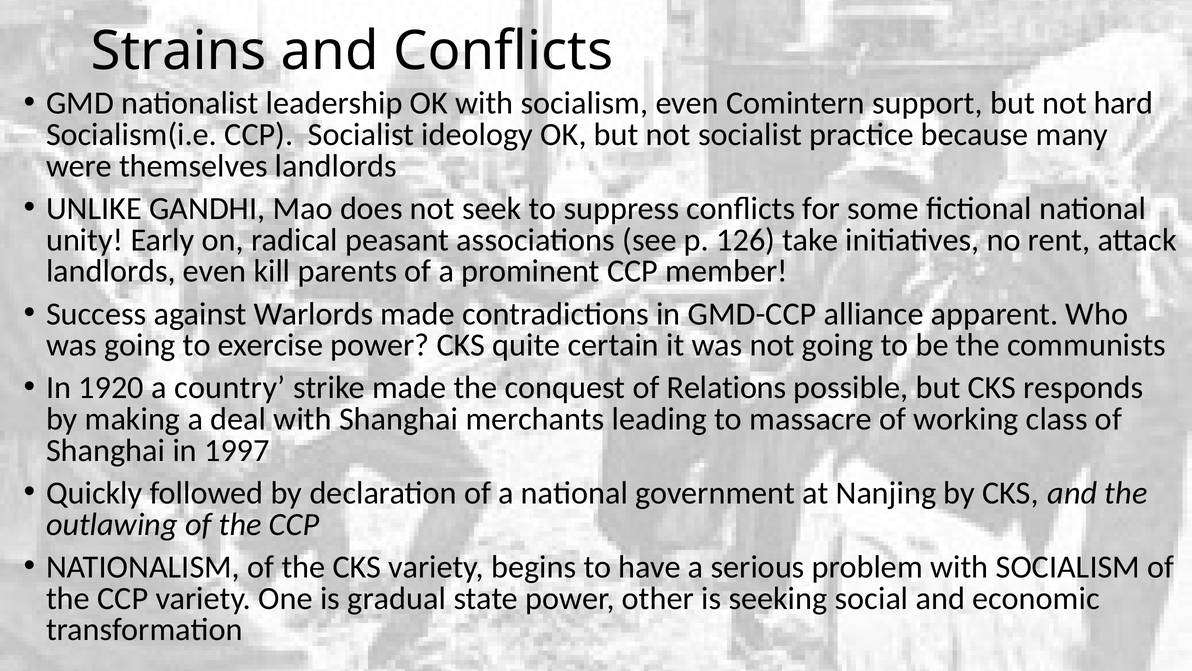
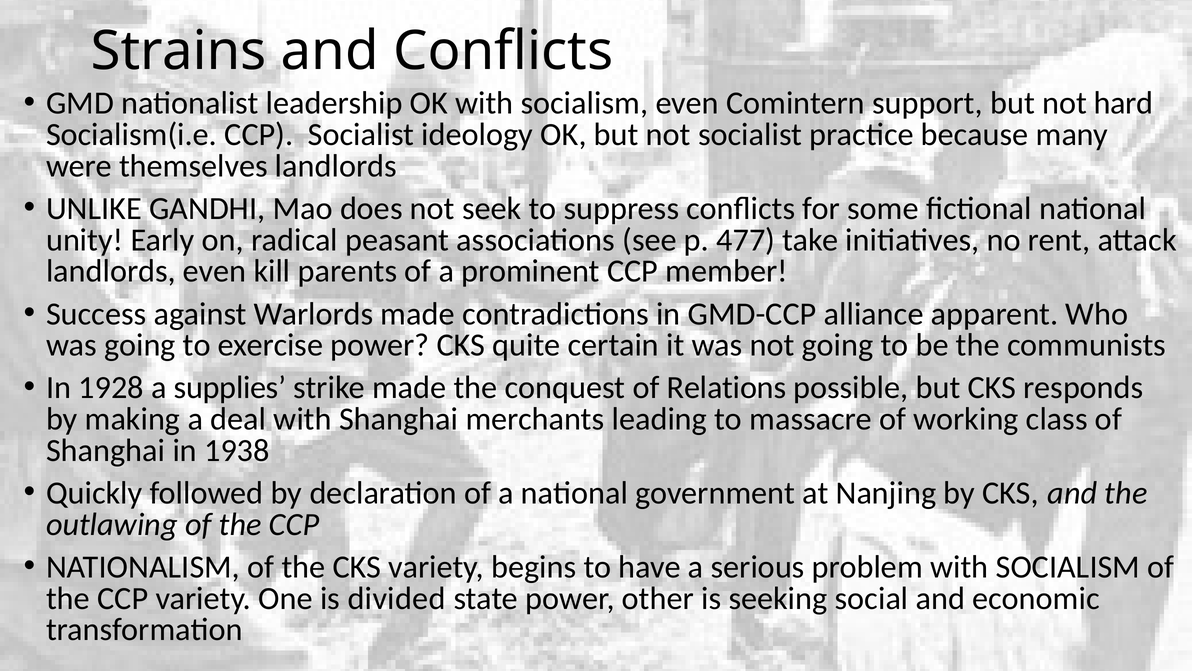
126: 126 -> 477 (746, 240)
1920: 1920 -> 1928 (111, 388)
country: country -> supplies (230, 388)
1997: 1997 -> 1938 (237, 450)
gradual: gradual -> divided (397, 598)
